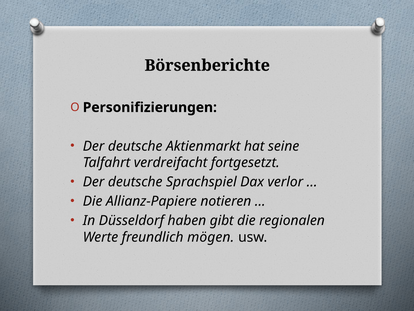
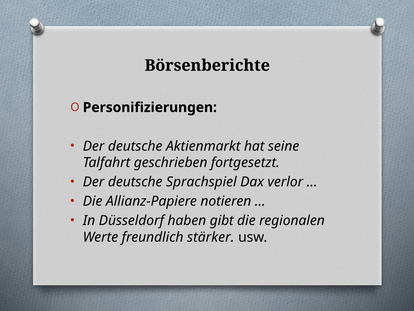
verdreifacht: verdreifacht -> geschrieben (171, 162)
mögen: mögen -> stärker (211, 237)
